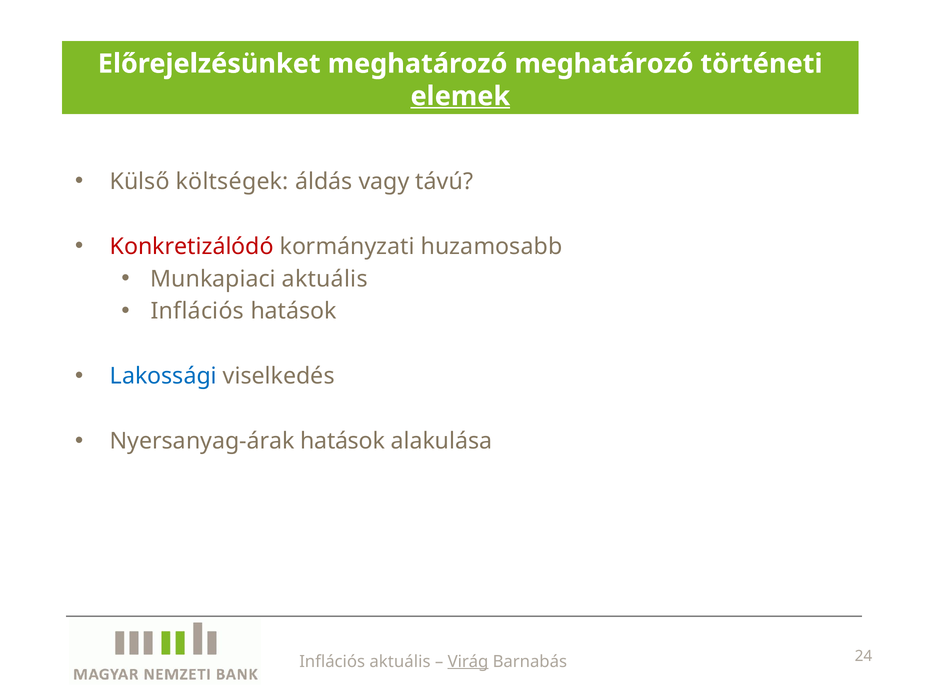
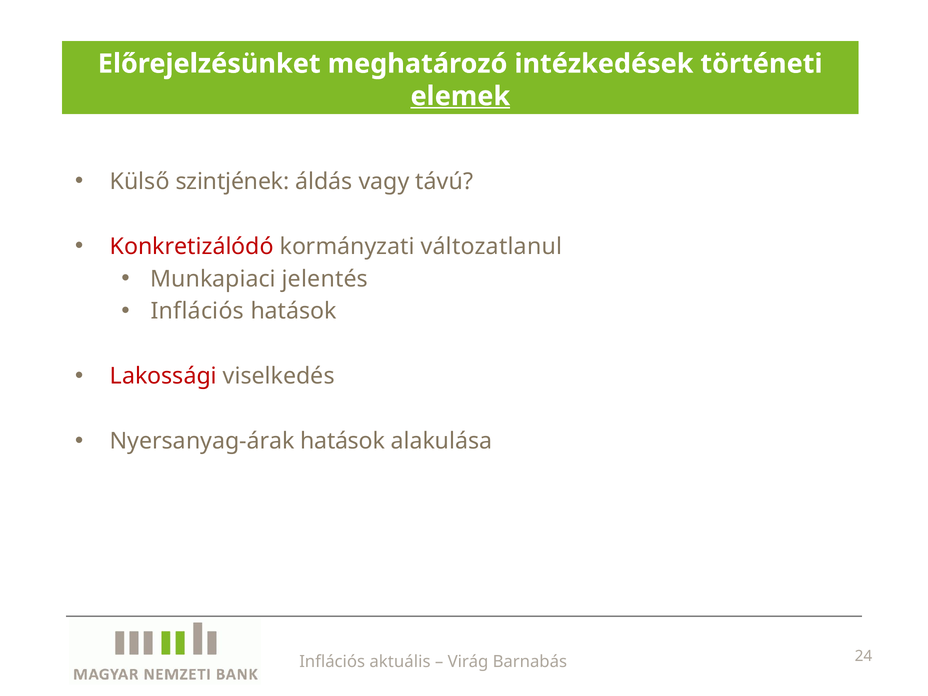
meghatározó meghatározó: meghatározó -> intézkedések (604, 64)
költségek: költségek -> szintjének (232, 181)
huzamosabb: huzamosabb -> változatlanul (491, 246)
Munkapiaci aktuális: aktuális -> jelentés (325, 279)
Lakossági colour: blue -> red (163, 376)
Virág underline: present -> none (468, 661)
